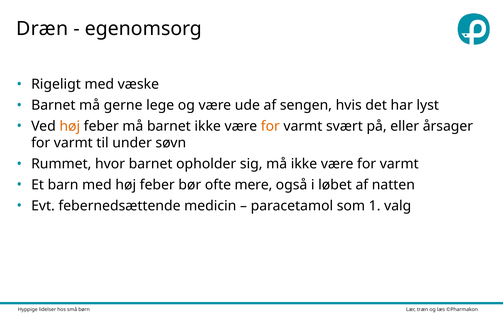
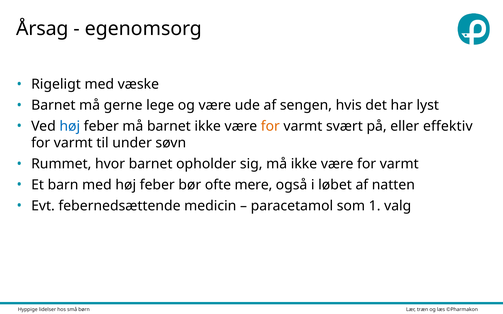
Dræn: Dræn -> Årsag (42, 29)
høj colour: orange -> blue (70, 126)
årsager: årsager -> effektiv (448, 126)
